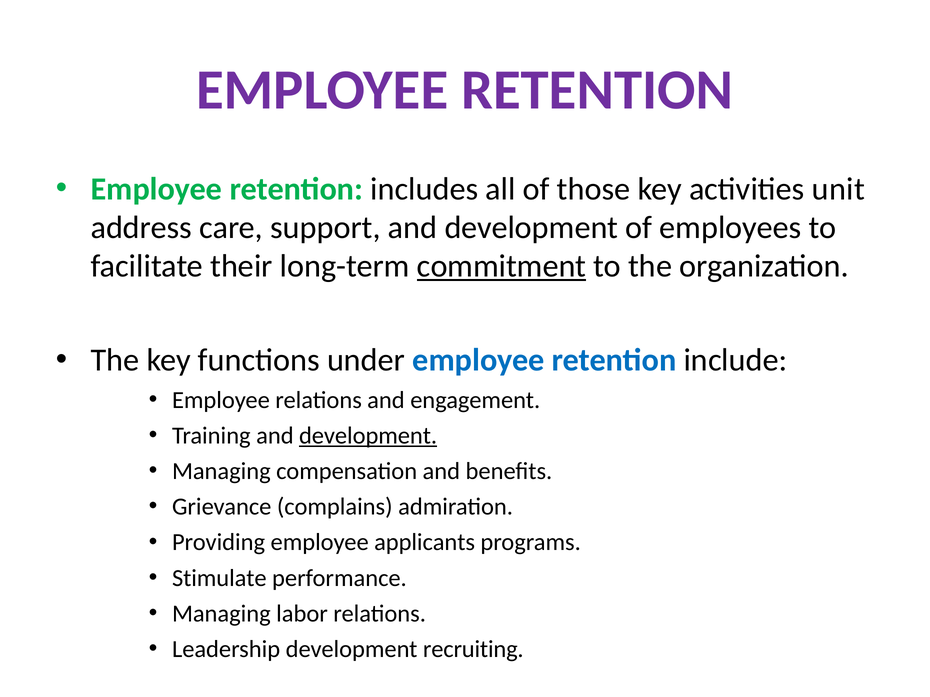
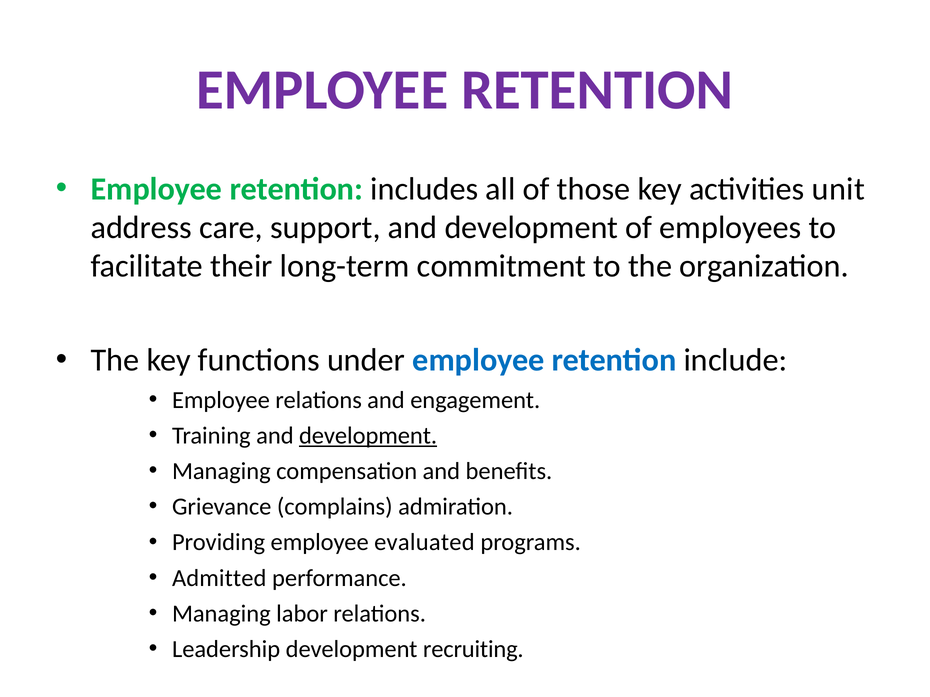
commitment underline: present -> none (502, 267)
applicants: applicants -> evaluated (424, 543)
Stimulate: Stimulate -> Admitted (219, 578)
